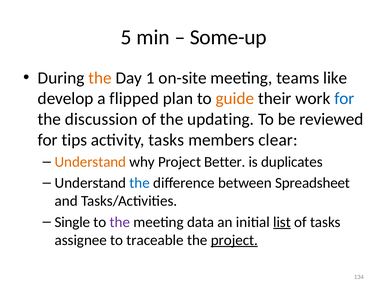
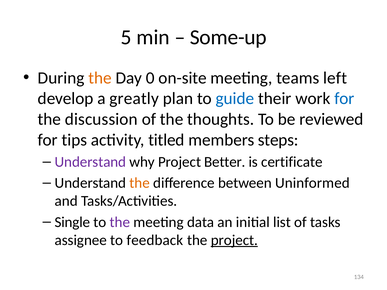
1: 1 -> 0 (150, 78)
like: like -> left (335, 78)
flipped: flipped -> greatly (134, 99)
guide colour: orange -> blue (235, 99)
updating: updating -> thoughts (221, 119)
activity tasks: tasks -> titled (166, 140)
clear: clear -> steps (278, 140)
Understand colour: orange -> purple (90, 162)
duplicates: duplicates -> certificate (292, 162)
the colour: blue -> orange (140, 183)
Spreadsheet: Spreadsheet -> Uninformed (312, 183)
list underline: present -> none (282, 222)
traceable: traceable -> feedback (155, 240)
